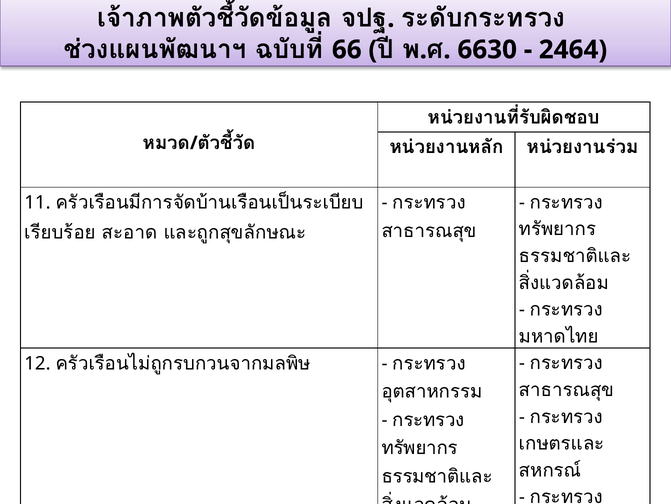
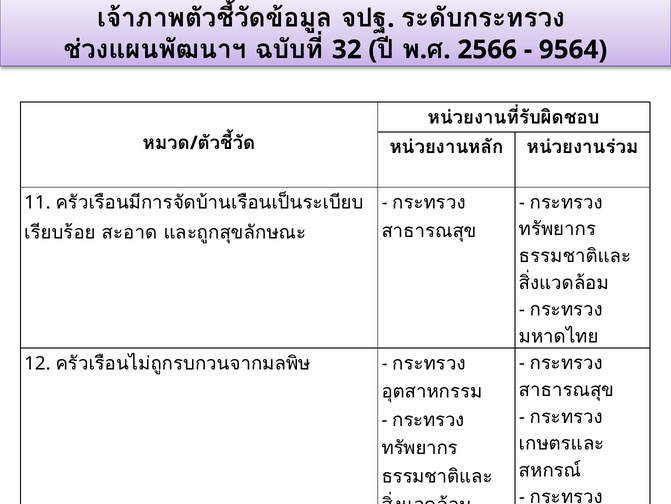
66: 66 -> 32 (347, 50)
6630: 6630 -> 2566 (487, 50)
2464: 2464 -> 9564 (573, 50)
